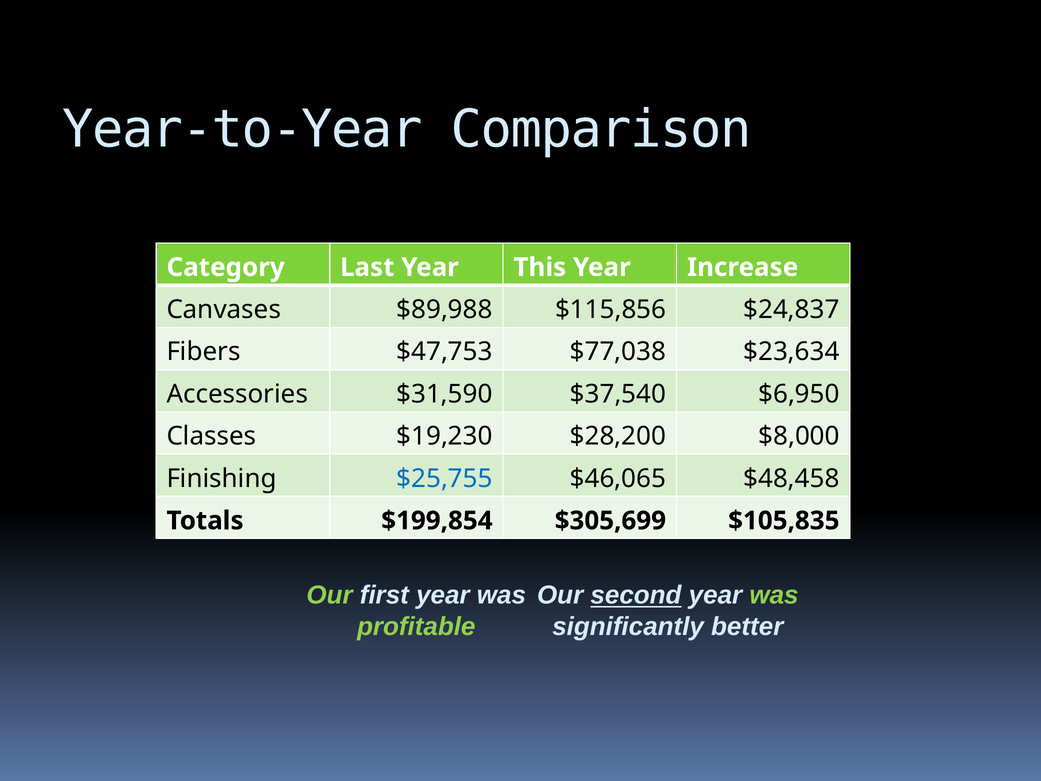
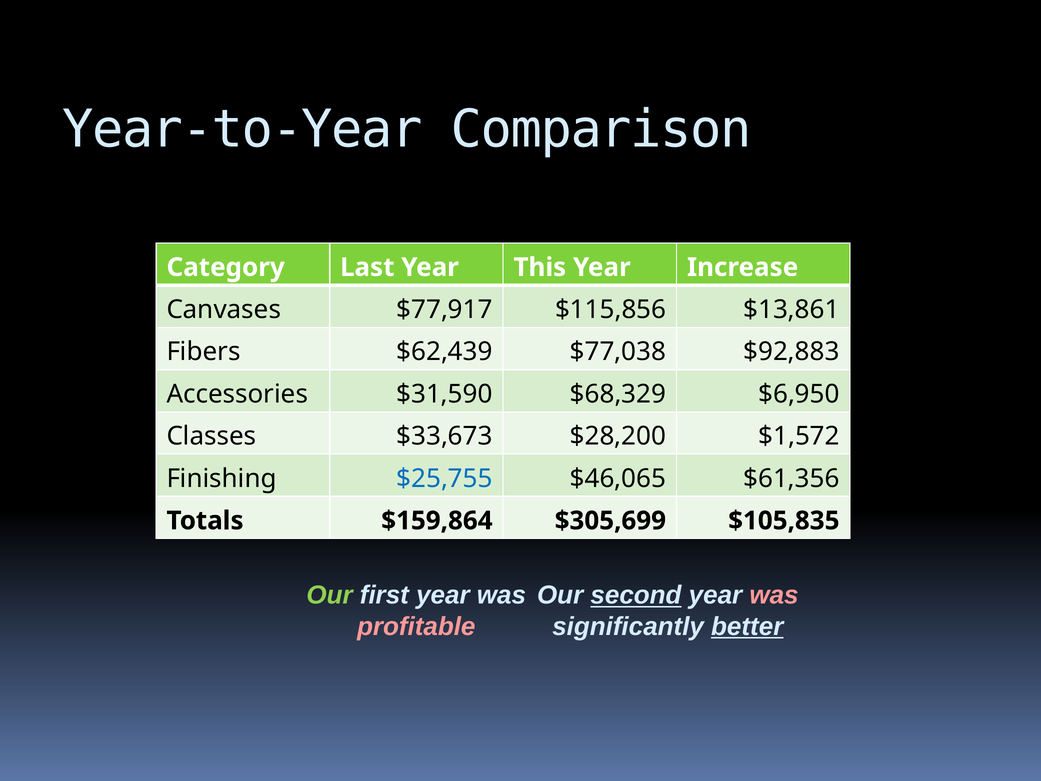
$89,988: $89,988 -> $77,917 (445, 309)
$24,837: $24,837 -> $13,861 (791, 309)
$47,753: $47,753 -> $62,439 (445, 352)
$23,634: $23,634 -> $92,883 (791, 352)
$37,540: $37,540 -> $68,329 (618, 394)
$19,230: $19,230 -> $33,673 (445, 436)
$8,000: $8,000 -> $1,572 (799, 436)
$48,458: $48,458 -> $61,356 (791, 478)
$199,854: $199,854 -> $159,864 (437, 521)
was colour: light green -> pink (774, 595)
profitable colour: light green -> pink (416, 626)
better underline: none -> present (747, 626)
